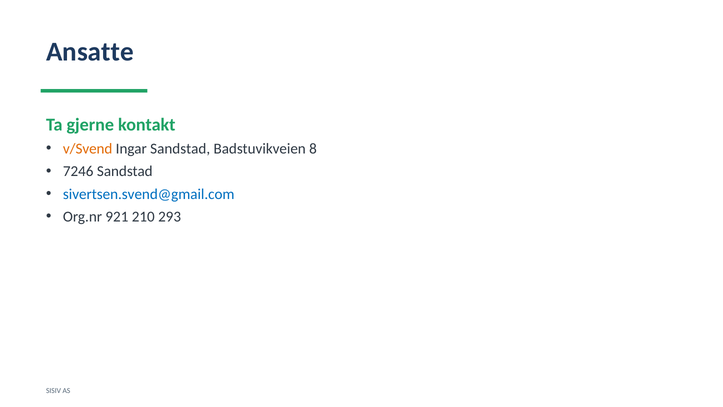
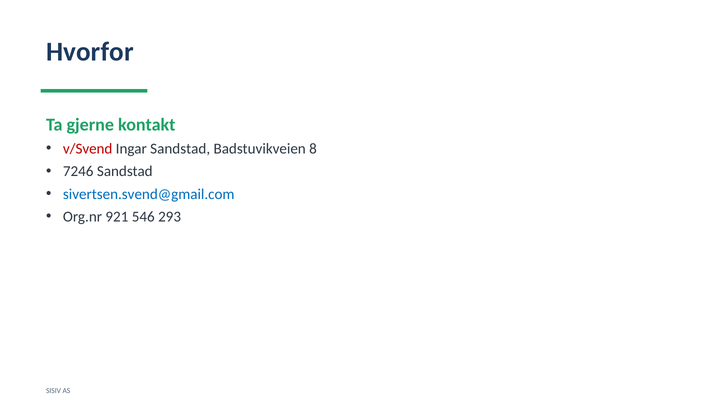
Ansatte: Ansatte -> Hvorfor (90, 52)
v/Svend colour: orange -> red (88, 149)
210: 210 -> 546 (143, 216)
